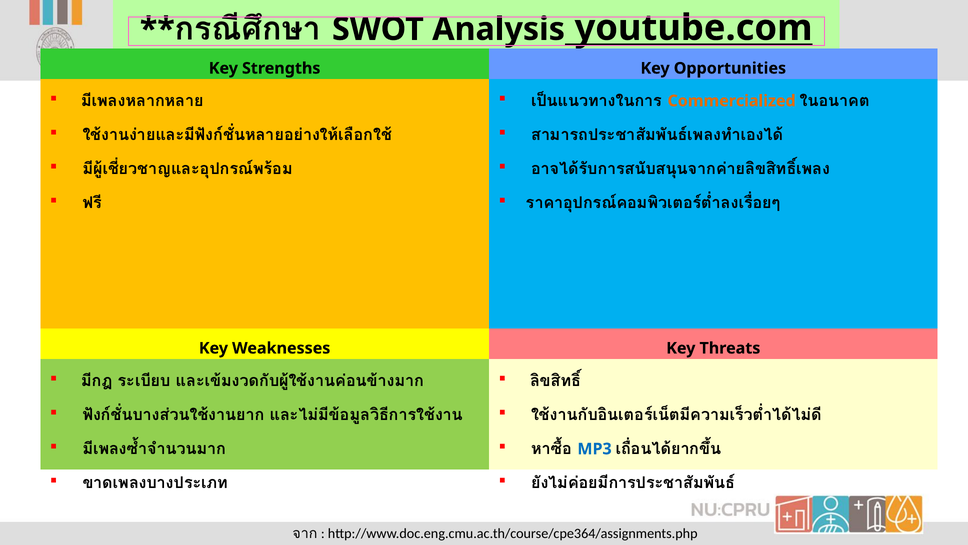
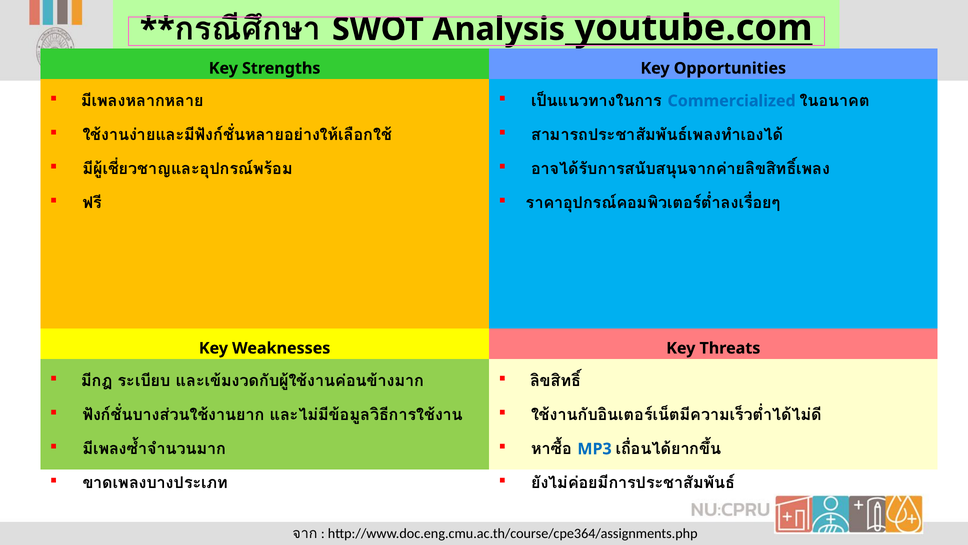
Commercialized colour: orange -> blue (732, 101)
